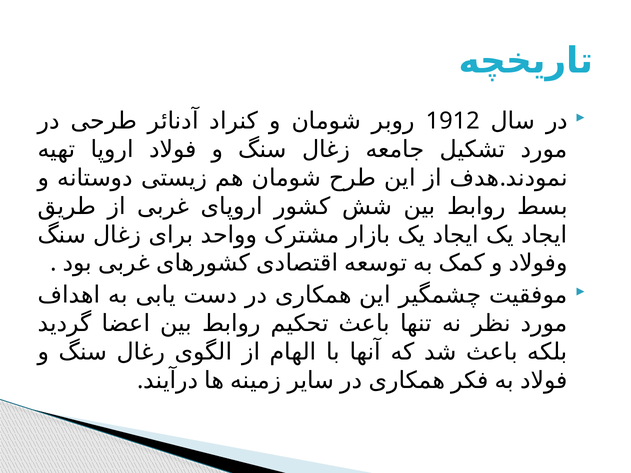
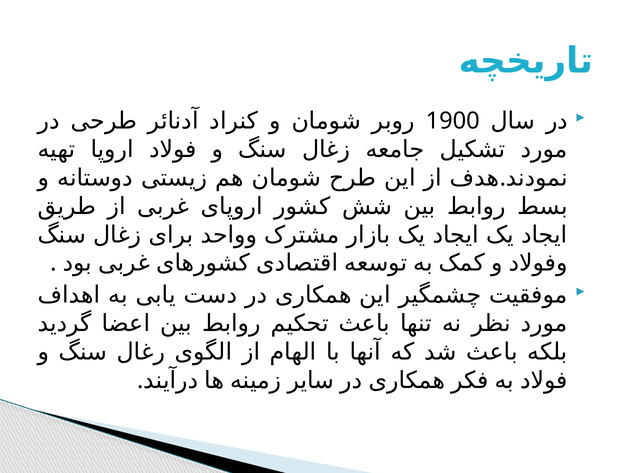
1912: 1912 -> 1900 (453, 121)
